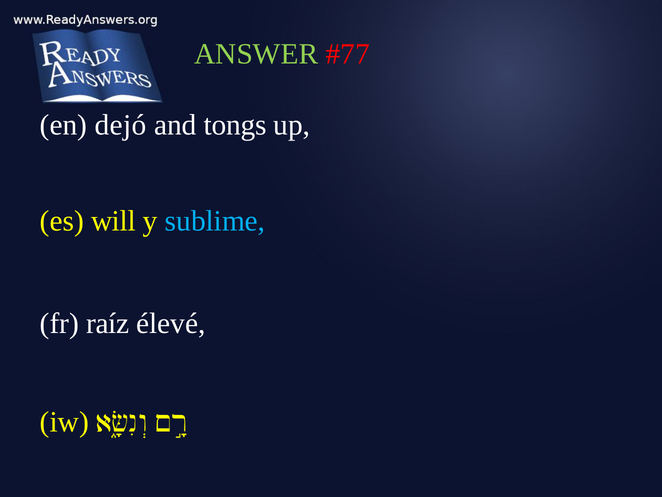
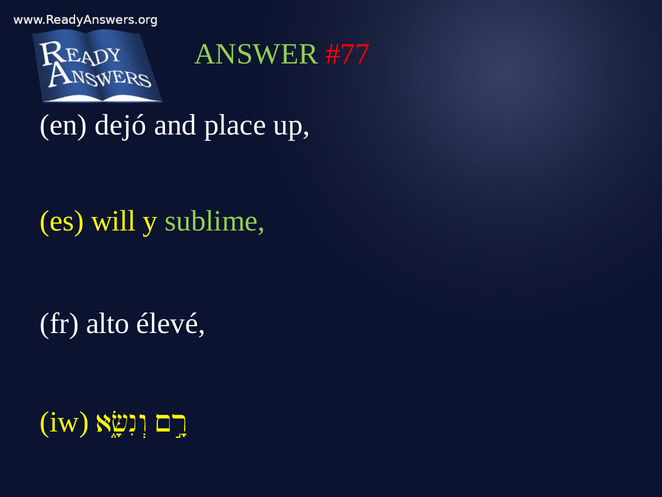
tongs: tongs -> place (235, 125)
sublime colour: light blue -> light green (215, 221)
raíz: raíz -> alto (108, 323)
